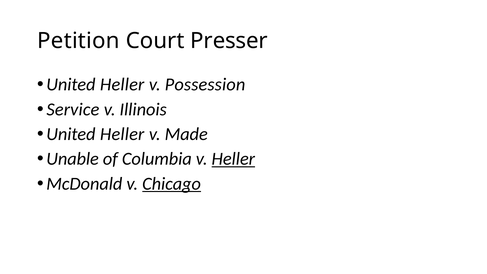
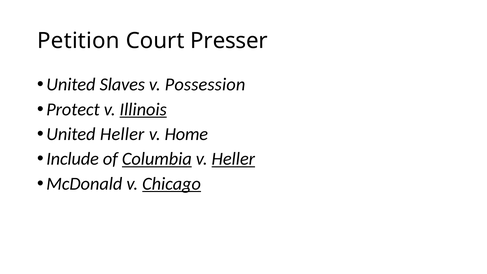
Heller: Heller -> Slaves (122, 84)
Service: Service -> Protect (73, 109)
Illinois underline: none -> present (143, 109)
Made: Made -> Home (186, 134)
Unable: Unable -> Include (73, 159)
Columbia underline: none -> present (157, 159)
